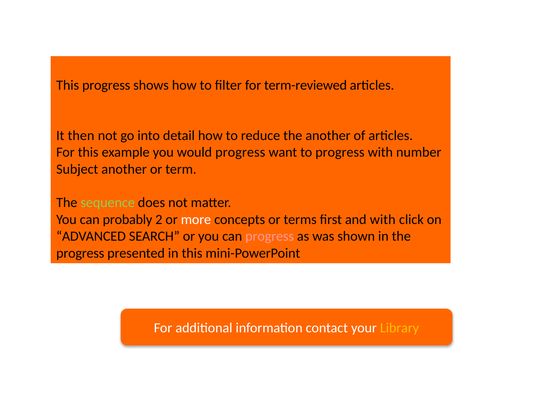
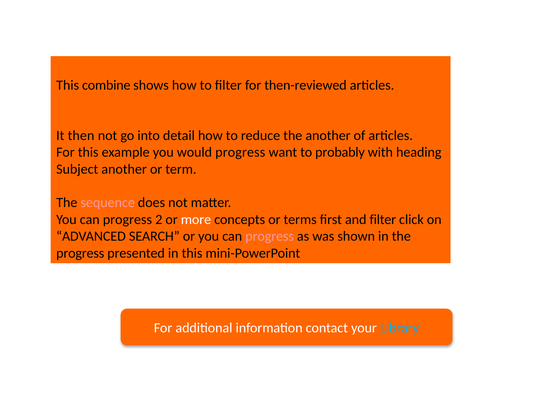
This progress: progress -> combine (106, 85)
term-reviewed: term-reviewed -> then-reviewed (306, 85)
to progress: progress -> probably (340, 152)
number: number -> heading (419, 152)
sequence colour: light green -> pink (108, 203)
probably: probably -> progress (127, 219)
and with: with -> filter (383, 219)
Library colour: yellow -> light blue (400, 328)
